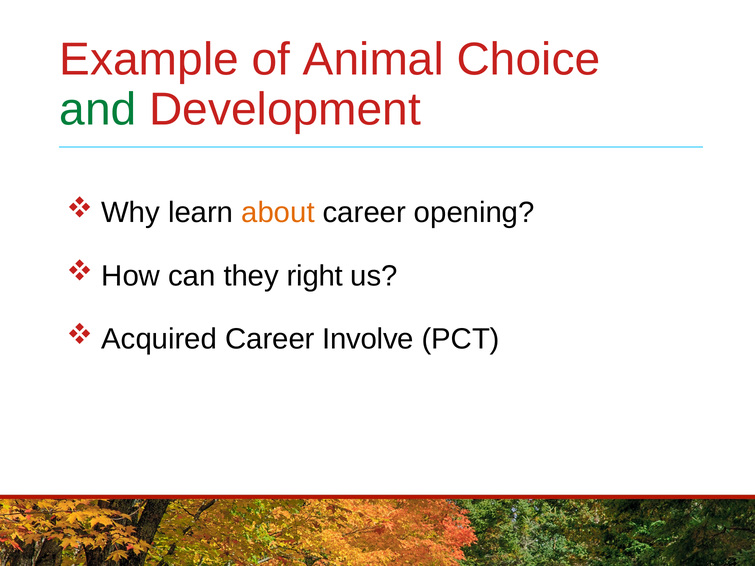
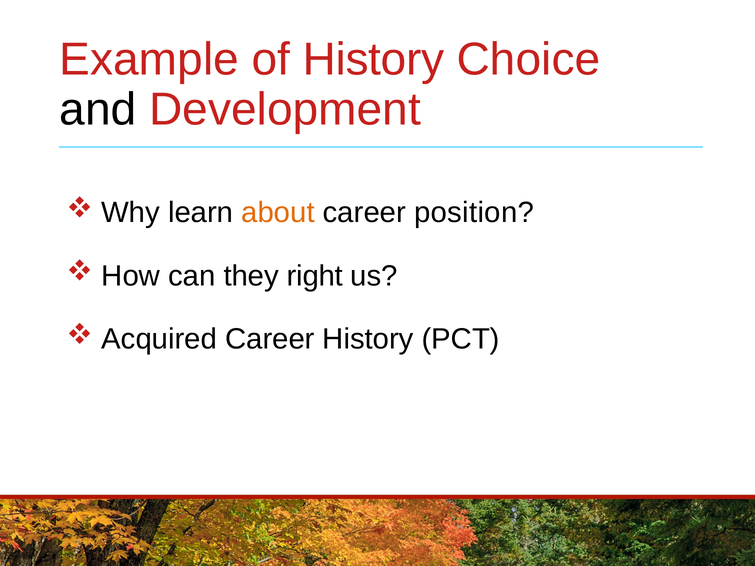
of Animal: Animal -> History (374, 60)
and colour: green -> black (98, 110)
opening: opening -> position (474, 213)
Career Involve: Involve -> History (368, 339)
